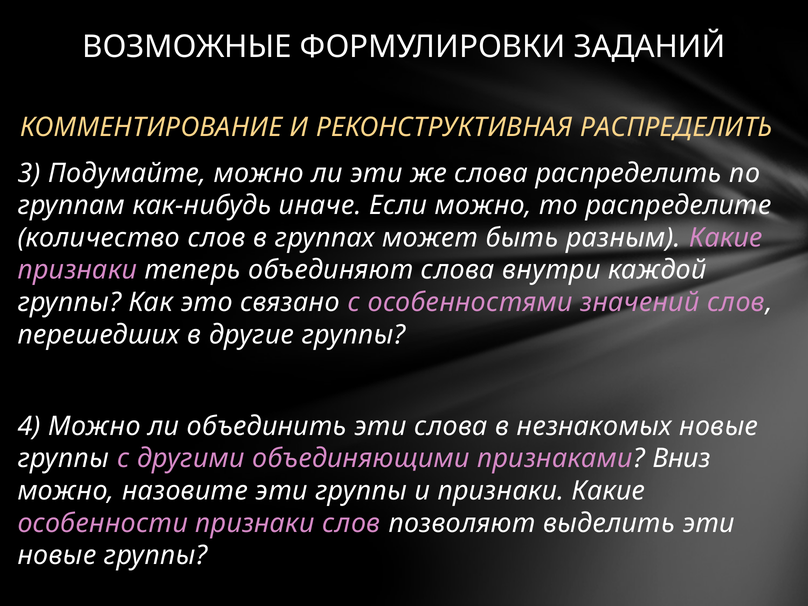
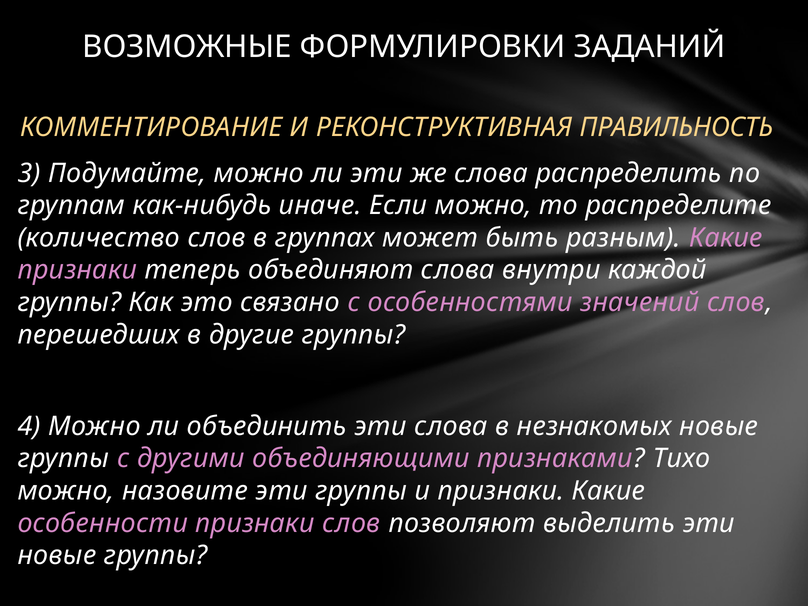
РЕКОНСТРУКТИВНАЯ РАСПРЕДЕЛИТЬ: РАСПРЕДЕЛИТЬ -> ПРАВИЛЬНОСТЬ (677, 127)
Вниз: Вниз -> Тихо (681, 459)
